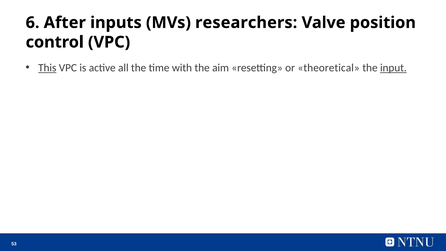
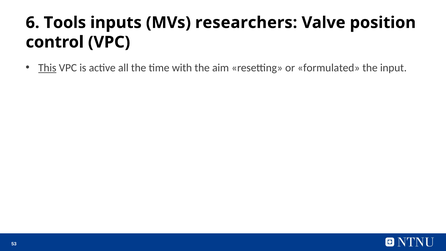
After: After -> Tools (65, 23)
theoretical: theoretical -> formulated (329, 68)
input underline: present -> none (393, 68)
